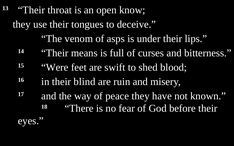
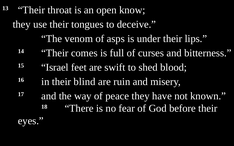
means: means -> comes (84, 53)
Were: Were -> Israel (55, 67)
